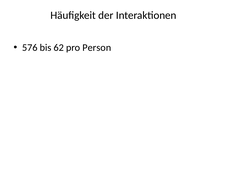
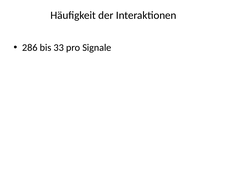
576: 576 -> 286 (30, 48)
62: 62 -> 33 (59, 48)
Person: Person -> Signale (97, 48)
